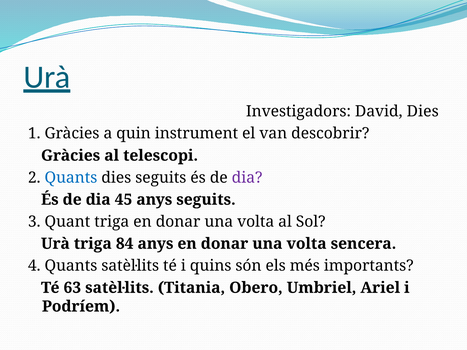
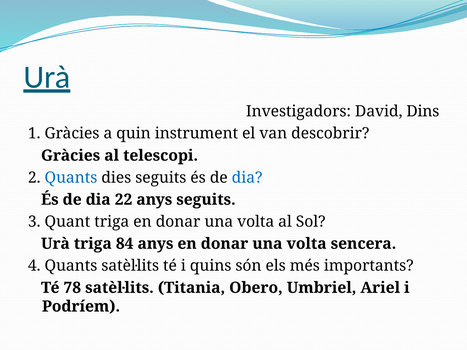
David Dies: Dies -> Dins (423, 112)
dia colour: purple -> blue (247, 178)
45: 45 -> 22 (124, 200)
63: 63 -> 78 (72, 288)
